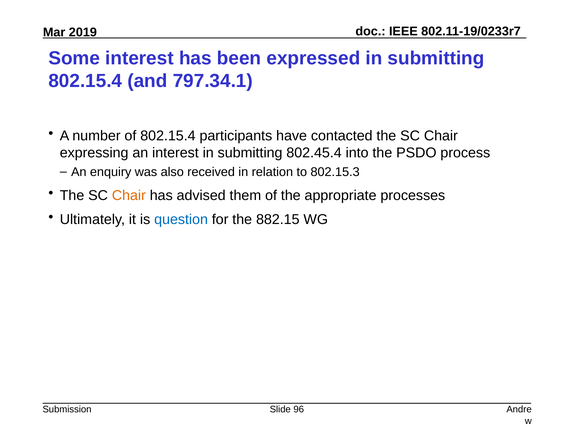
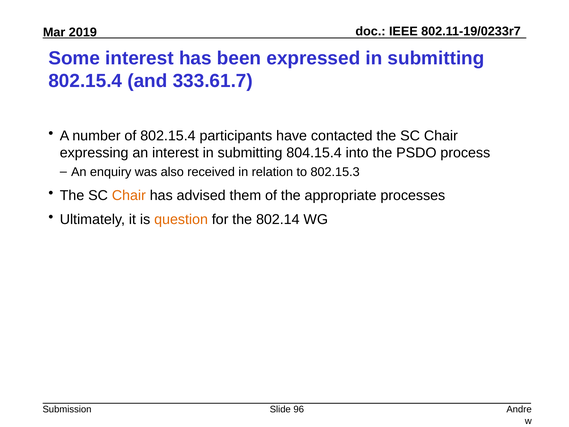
797.34.1: 797.34.1 -> 333.61.7 (213, 81)
802.45.4: 802.45.4 -> 804.15.4 (314, 153)
question colour: blue -> orange (181, 219)
882.15: 882.15 -> 802.14 (278, 219)
